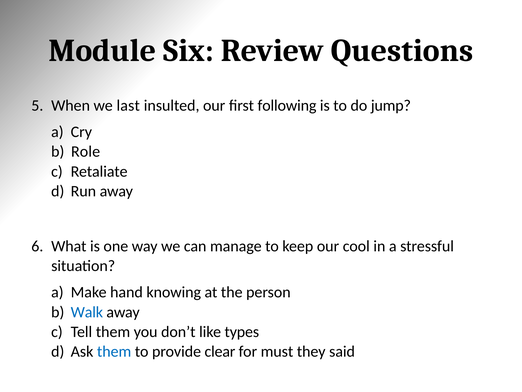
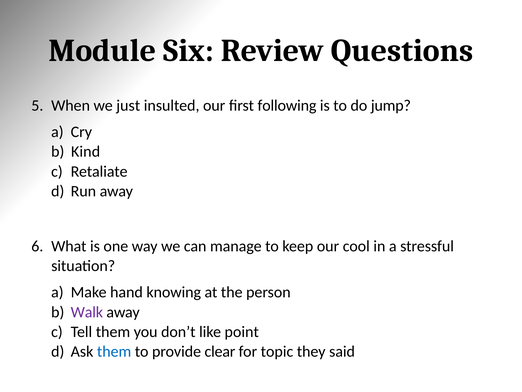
last: last -> just (128, 105)
Role: Role -> Kind (86, 151)
Walk colour: blue -> purple (87, 312)
types: types -> point (242, 331)
must: must -> topic (277, 351)
